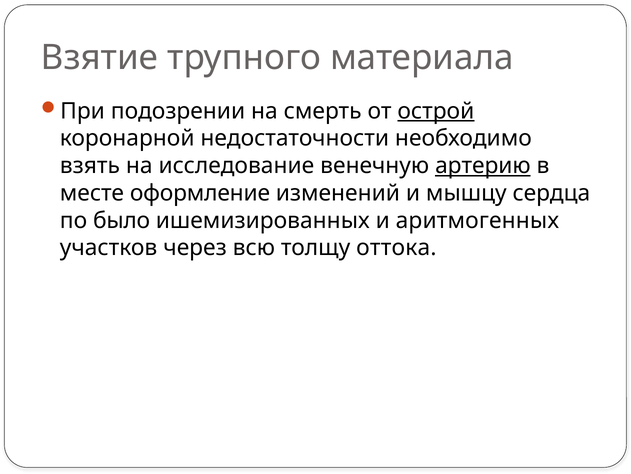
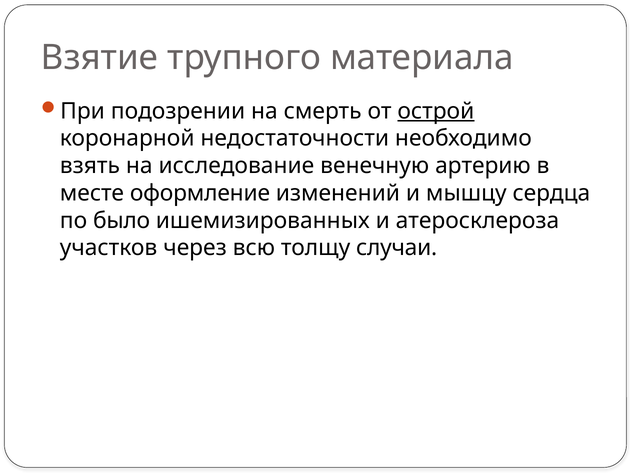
артерию underline: present -> none (483, 166)
аритмогенных: аритмогенных -> атеросклероза (477, 220)
оттока: оттока -> случаи (397, 248)
